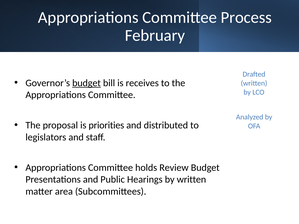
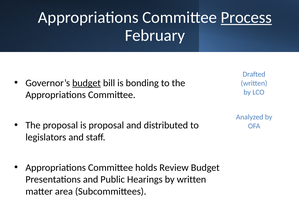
Process underline: none -> present (246, 17)
receives: receives -> bonding (142, 83)
is priorities: priorities -> proposal (106, 125)
